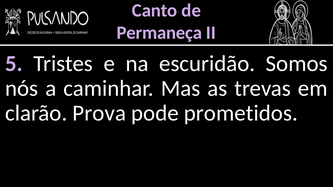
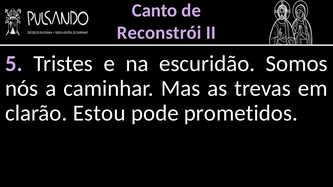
Permaneça: Permaneça -> Reconstrói (159, 33)
Prova: Prova -> Estou (99, 113)
